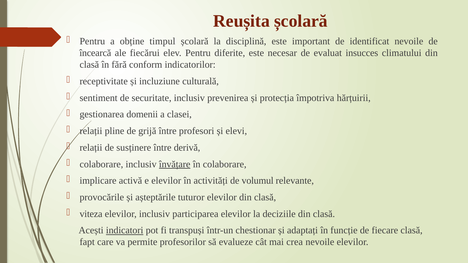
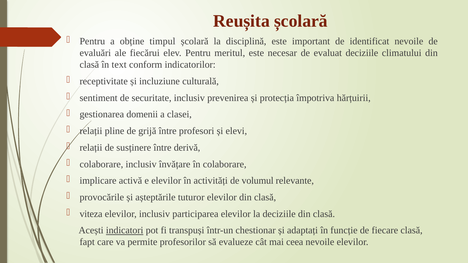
încearcă: încearcă -> evaluări (95, 53)
diferite: diferite -> meritul (230, 53)
evaluat insucces: insucces -> deciziile (362, 53)
fără: fără -> text (119, 65)
învățare underline: present -> none (175, 164)
crea: crea -> ceea (295, 242)
